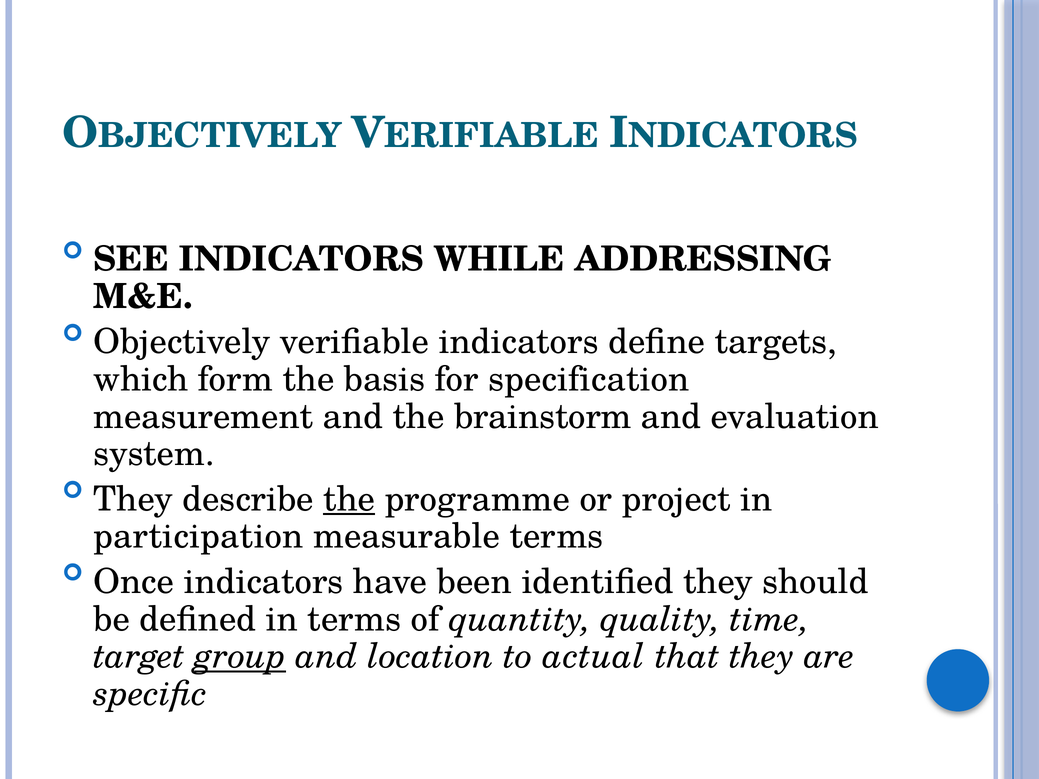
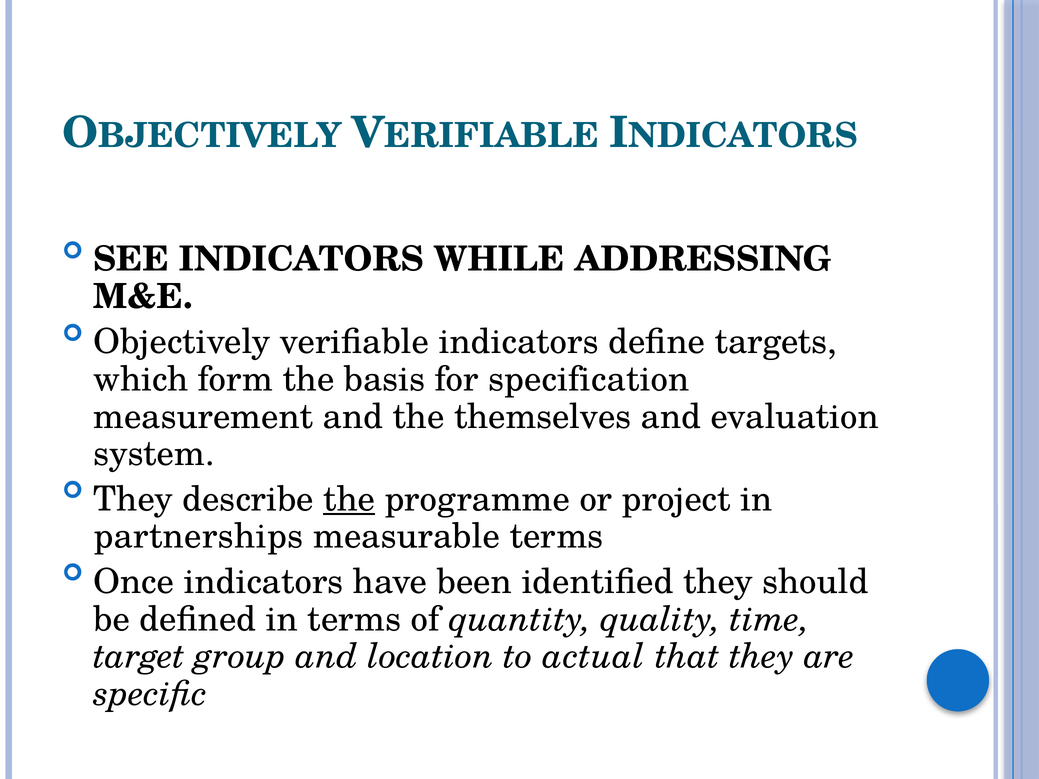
brainstorm: brainstorm -> themselves (543, 417)
participation: participation -> partnerships (198, 537)
group underline: present -> none (240, 657)
